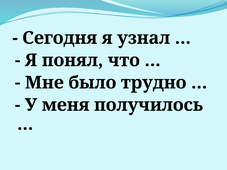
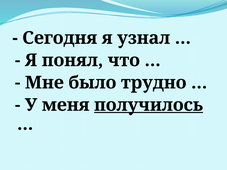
получилось underline: none -> present (149, 105)
